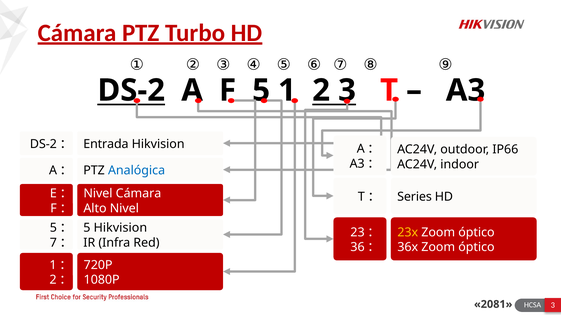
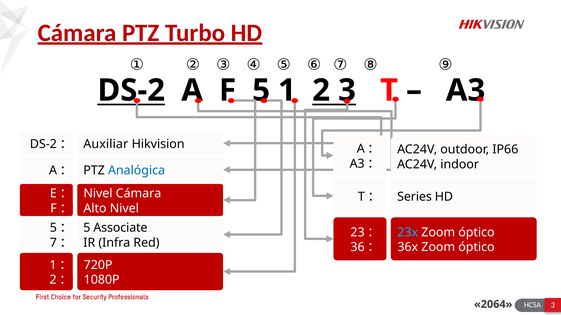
Entrada: Entrada -> Auxiliar (106, 144)
5 Hikvision: Hikvision -> Associate (120, 228)
23x colour: yellow -> light blue (408, 233)
2081: 2081 -> 2064 (493, 305)
